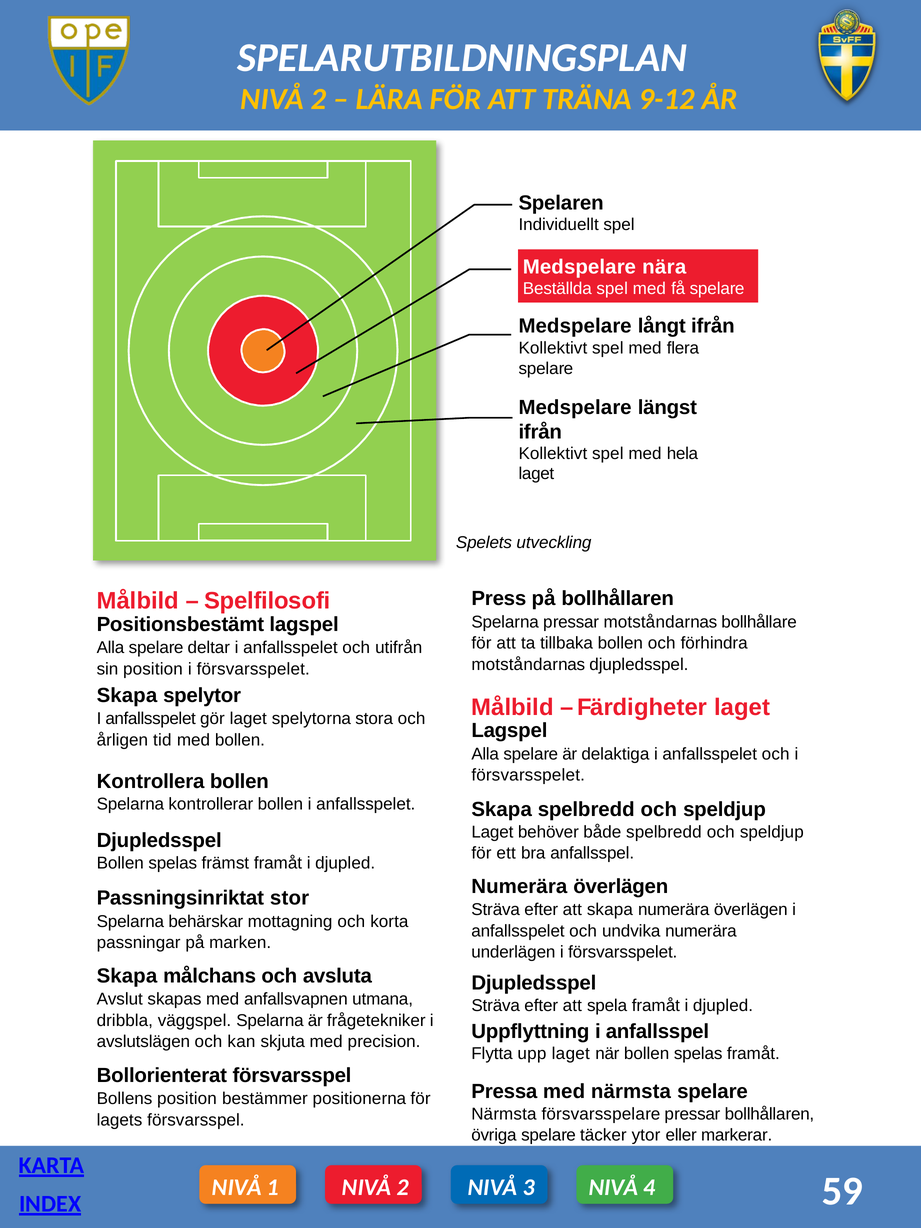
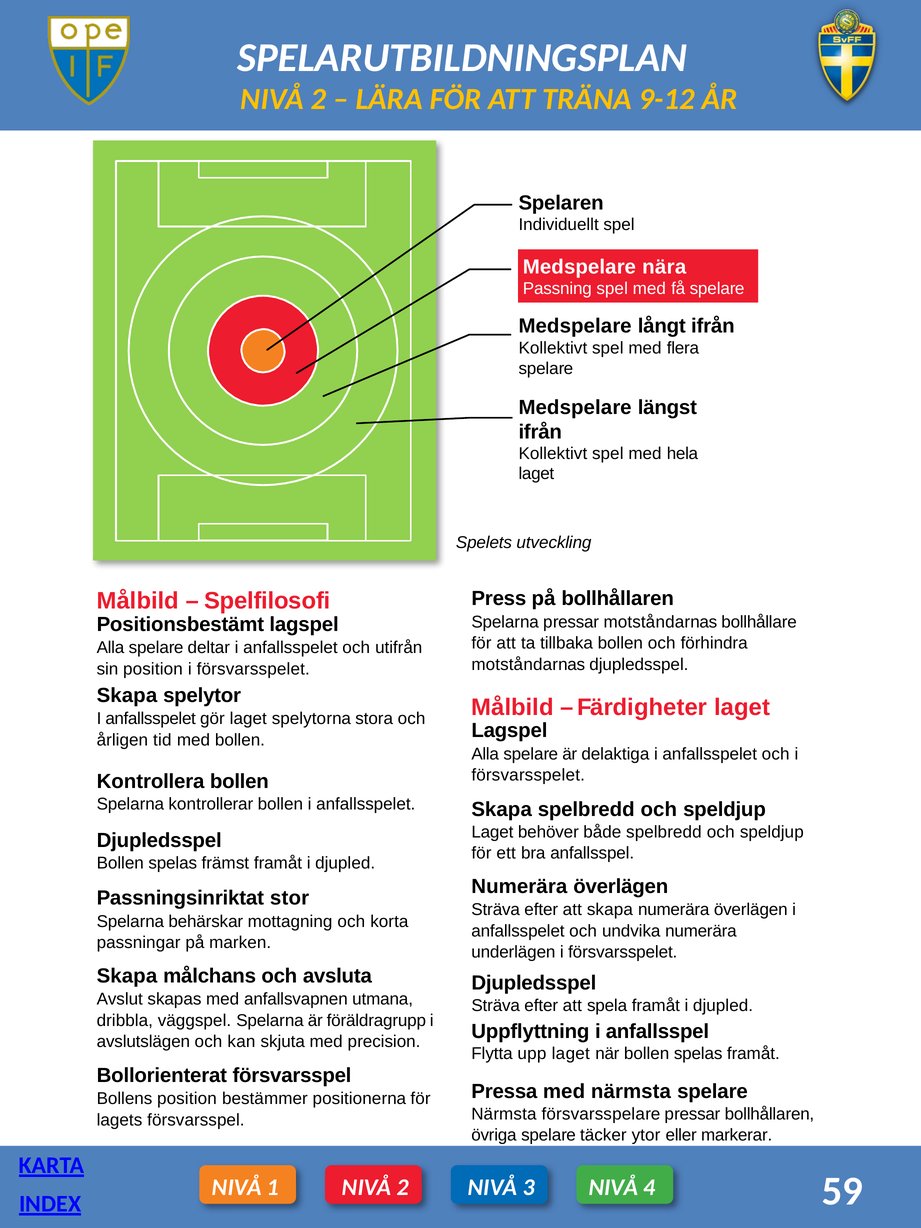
Beställda: Beställda -> Passning (557, 289)
frågetekniker: frågetekniker -> föräldragrupp (376, 1020)
